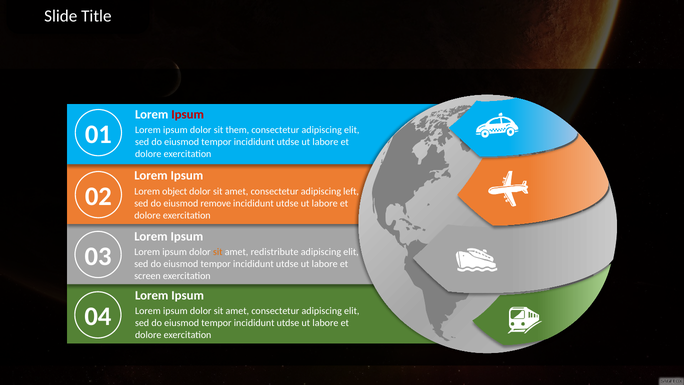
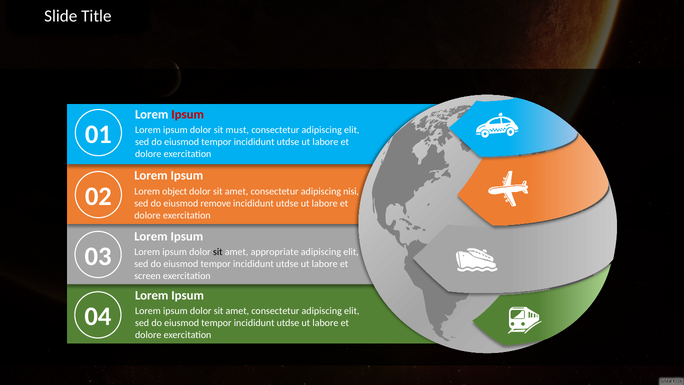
them: them -> must (237, 130)
left: left -> nisi (351, 191)
sit colour: orange -> black (218, 252)
redistribute: redistribute -> appropriate (275, 252)
